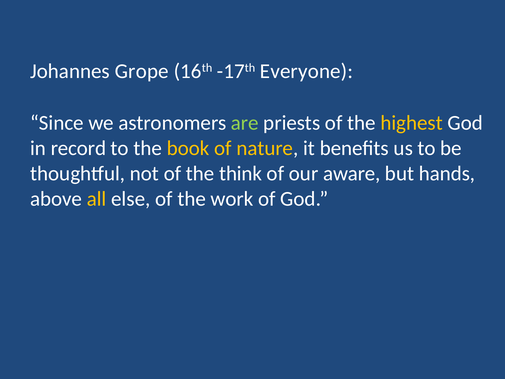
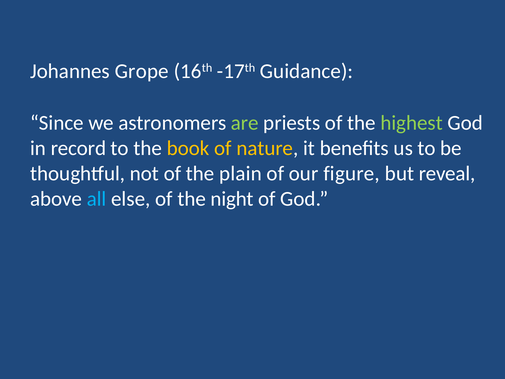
Everyone: Everyone -> Guidance (307, 71)
highest colour: yellow -> light green (412, 123)
think: think -> plain (240, 173)
aware: aware -> figure (352, 173)
hands: hands -> reveal (447, 173)
all colour: yellow -> light blue (97, 199)
work: work -> night (232, 199)
